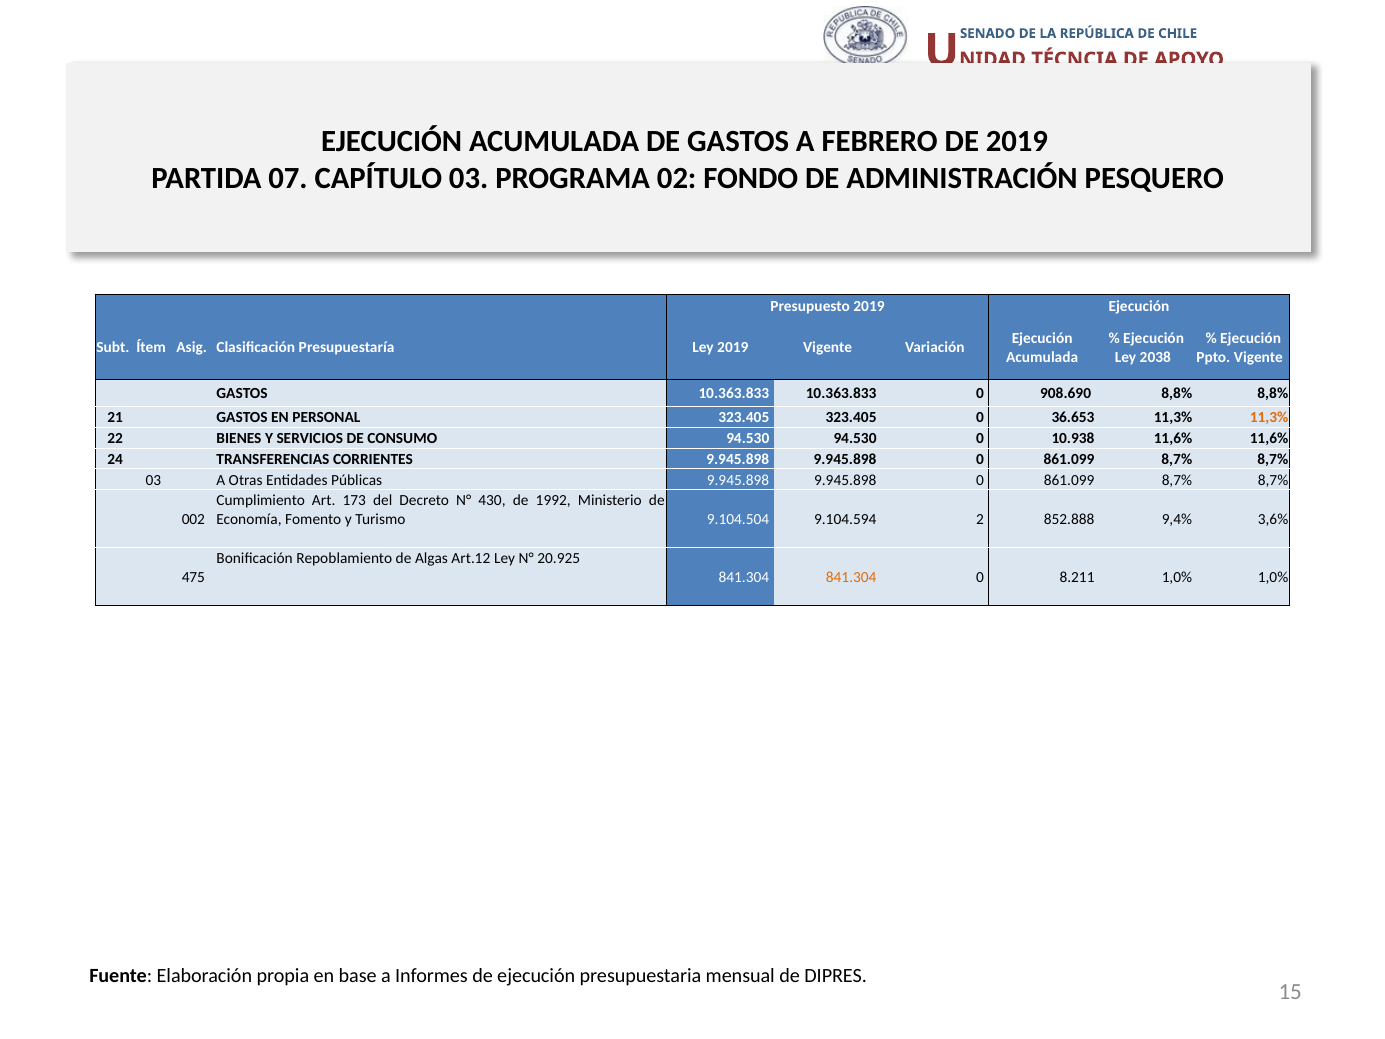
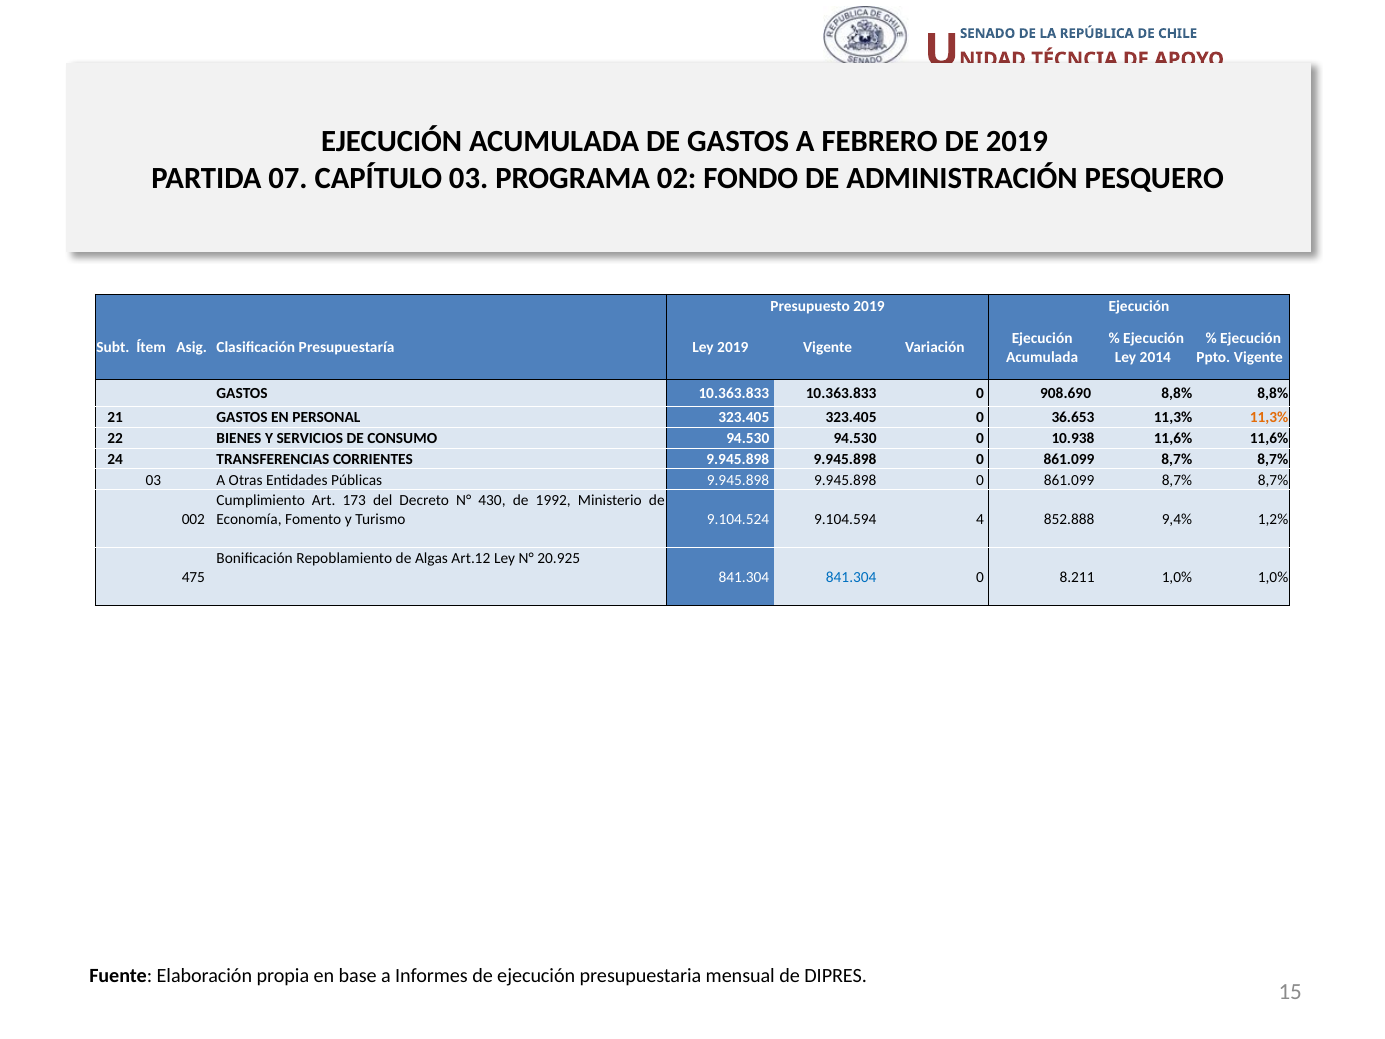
2038: 2038 -> 2014 (1155, 357)
9.104.504: 9.104.504 -> 9.104.524 (738, 519)
2: 2 -> 4 (980, 519)
3,6%: 3,6% -> 1,2% (1273, 519)
841.304 colour: orange -> blue (851, 577)
